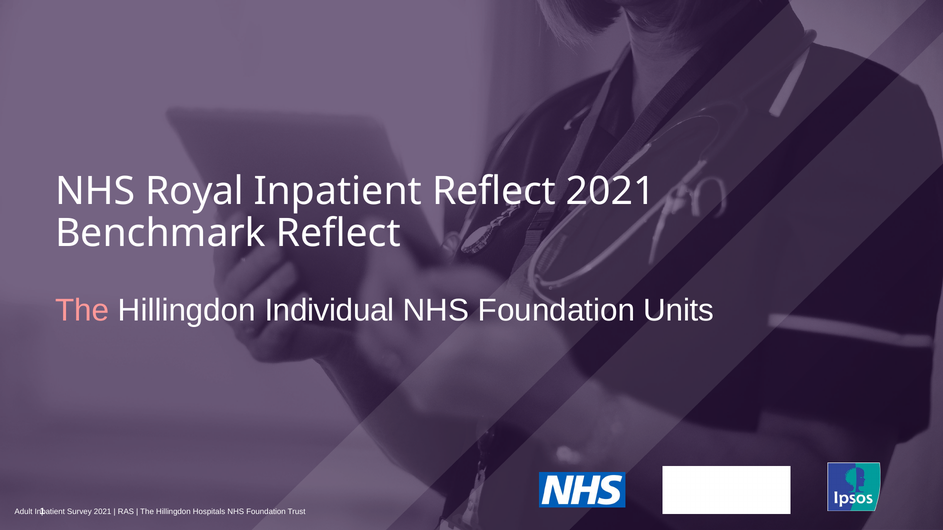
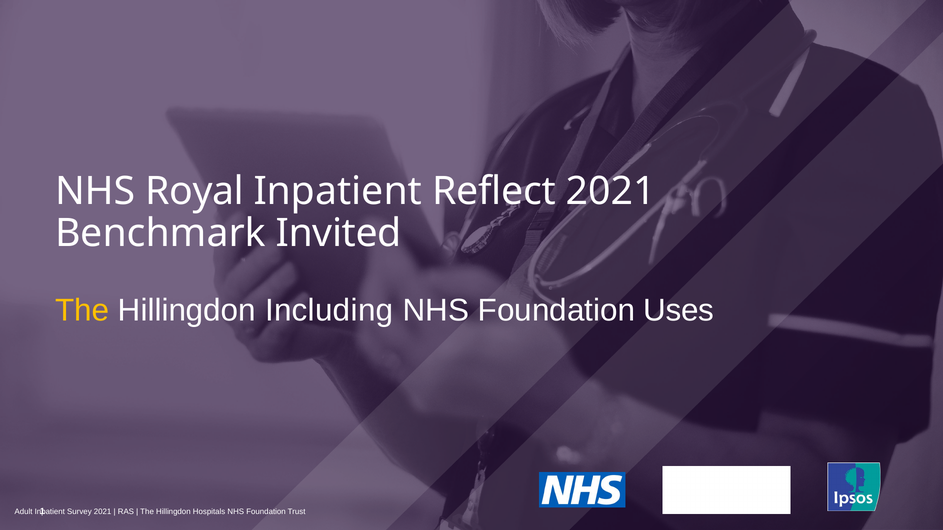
Benchmark Reflect: Reflect -> Invited (339, 234)
The colour: pink -> yellow (82, 310)
Individual: Individual -> Including (329, 310)
Units: Units -> Uses (679, 310)
